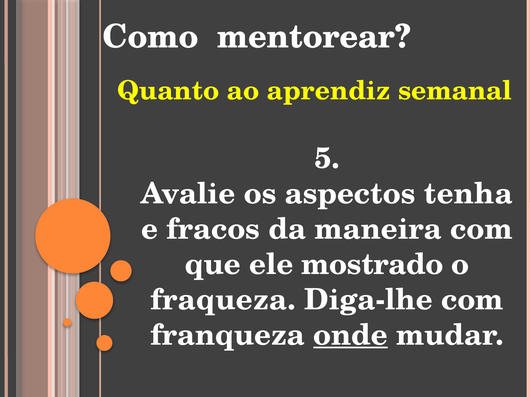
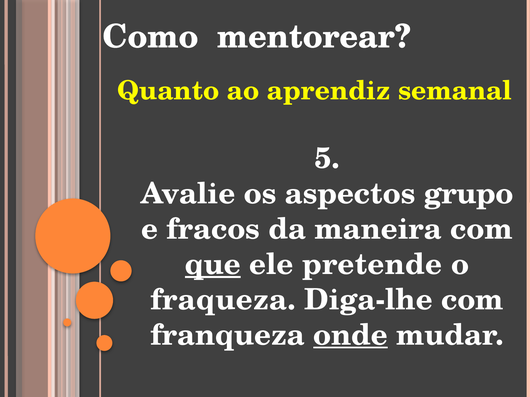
tenha: tenha -> grupo (469, 194)
que underline: none -> present (213, 265)
mostrado: mostrado -> pretende (372, 265)
